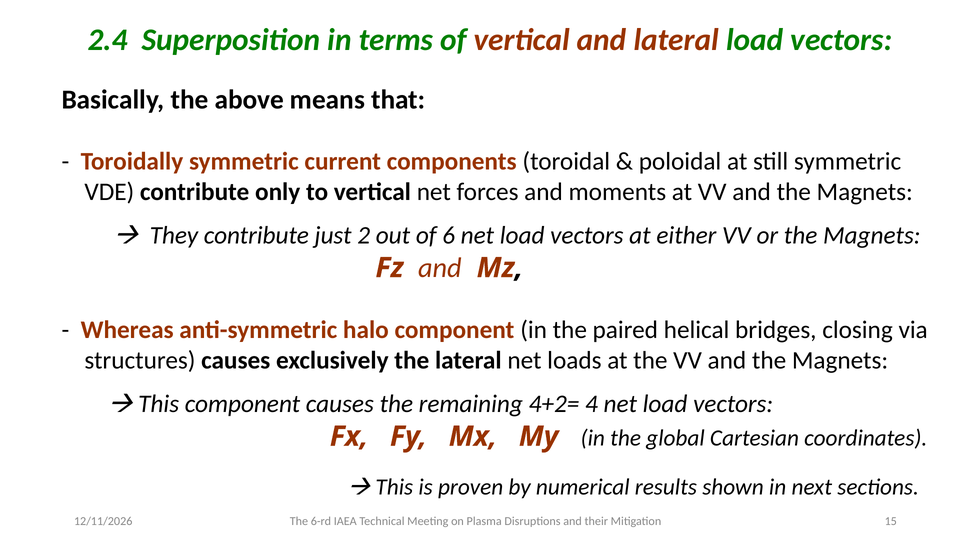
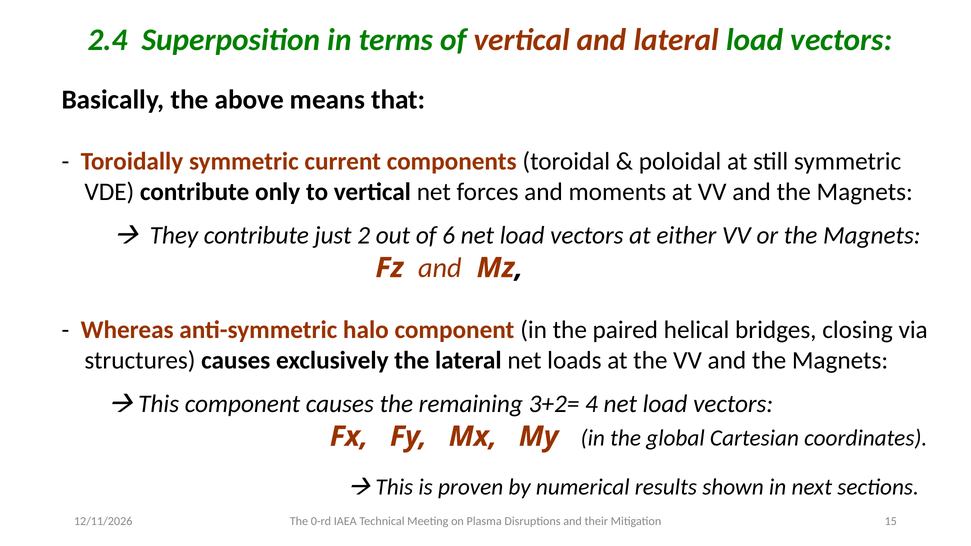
4+2=: 4+2= -> 3+2= (554, 404)
6-rd: 6-rd -> 0-rd (321, 522)
